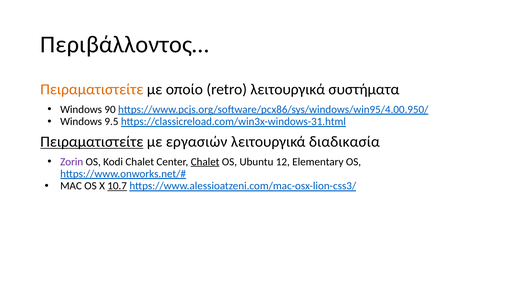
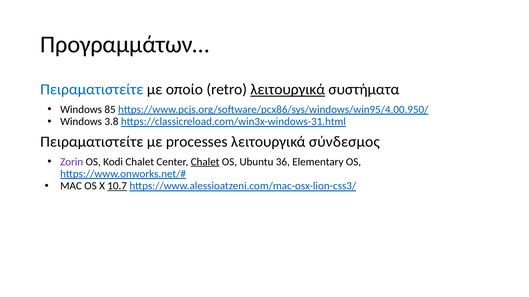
Περιβάλλοντος…: Περιβάλλοντος… -> Προγραμμάτων… (125, 45)
Πειραματιστείτε colour: orange -> blue (92, 90)
λειτουργικά underline: none -> present (288, 90)
90: 90 -> 85 (110, 110)
9.5: 9.5 -> 3.8 (111, 122)
Πειραματιστείτε underline: present -> none (92, 142)
εργασιών: εργασιών -> processes (197, 142)
διαδικασία: διαδικασία -> σύνδεσμος (344, 142)
12: 12 -> 36 (283, 162)
